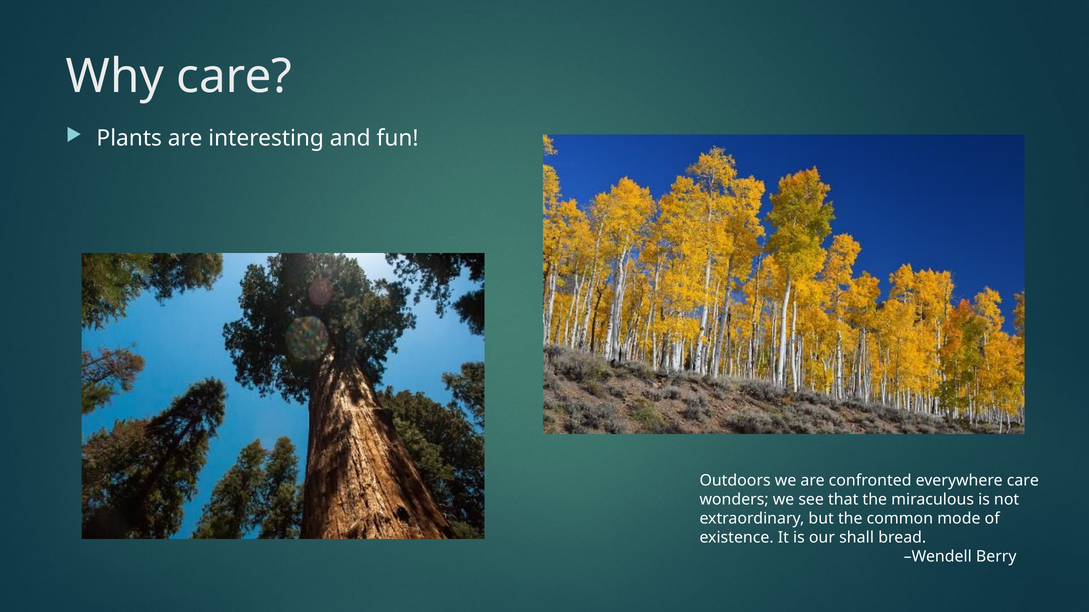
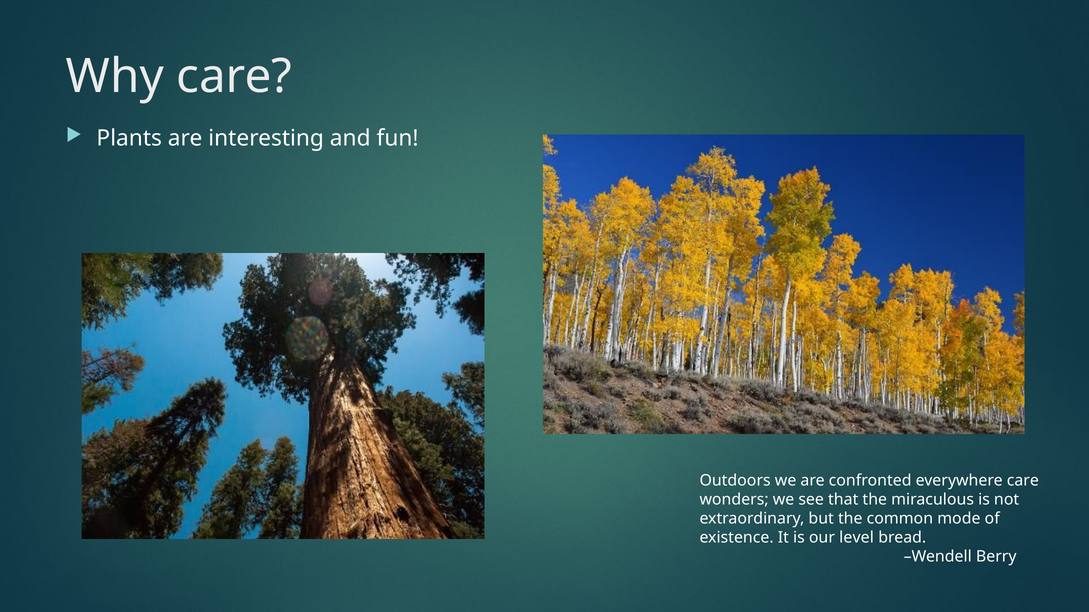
shall: shall -> level (857, 538)
